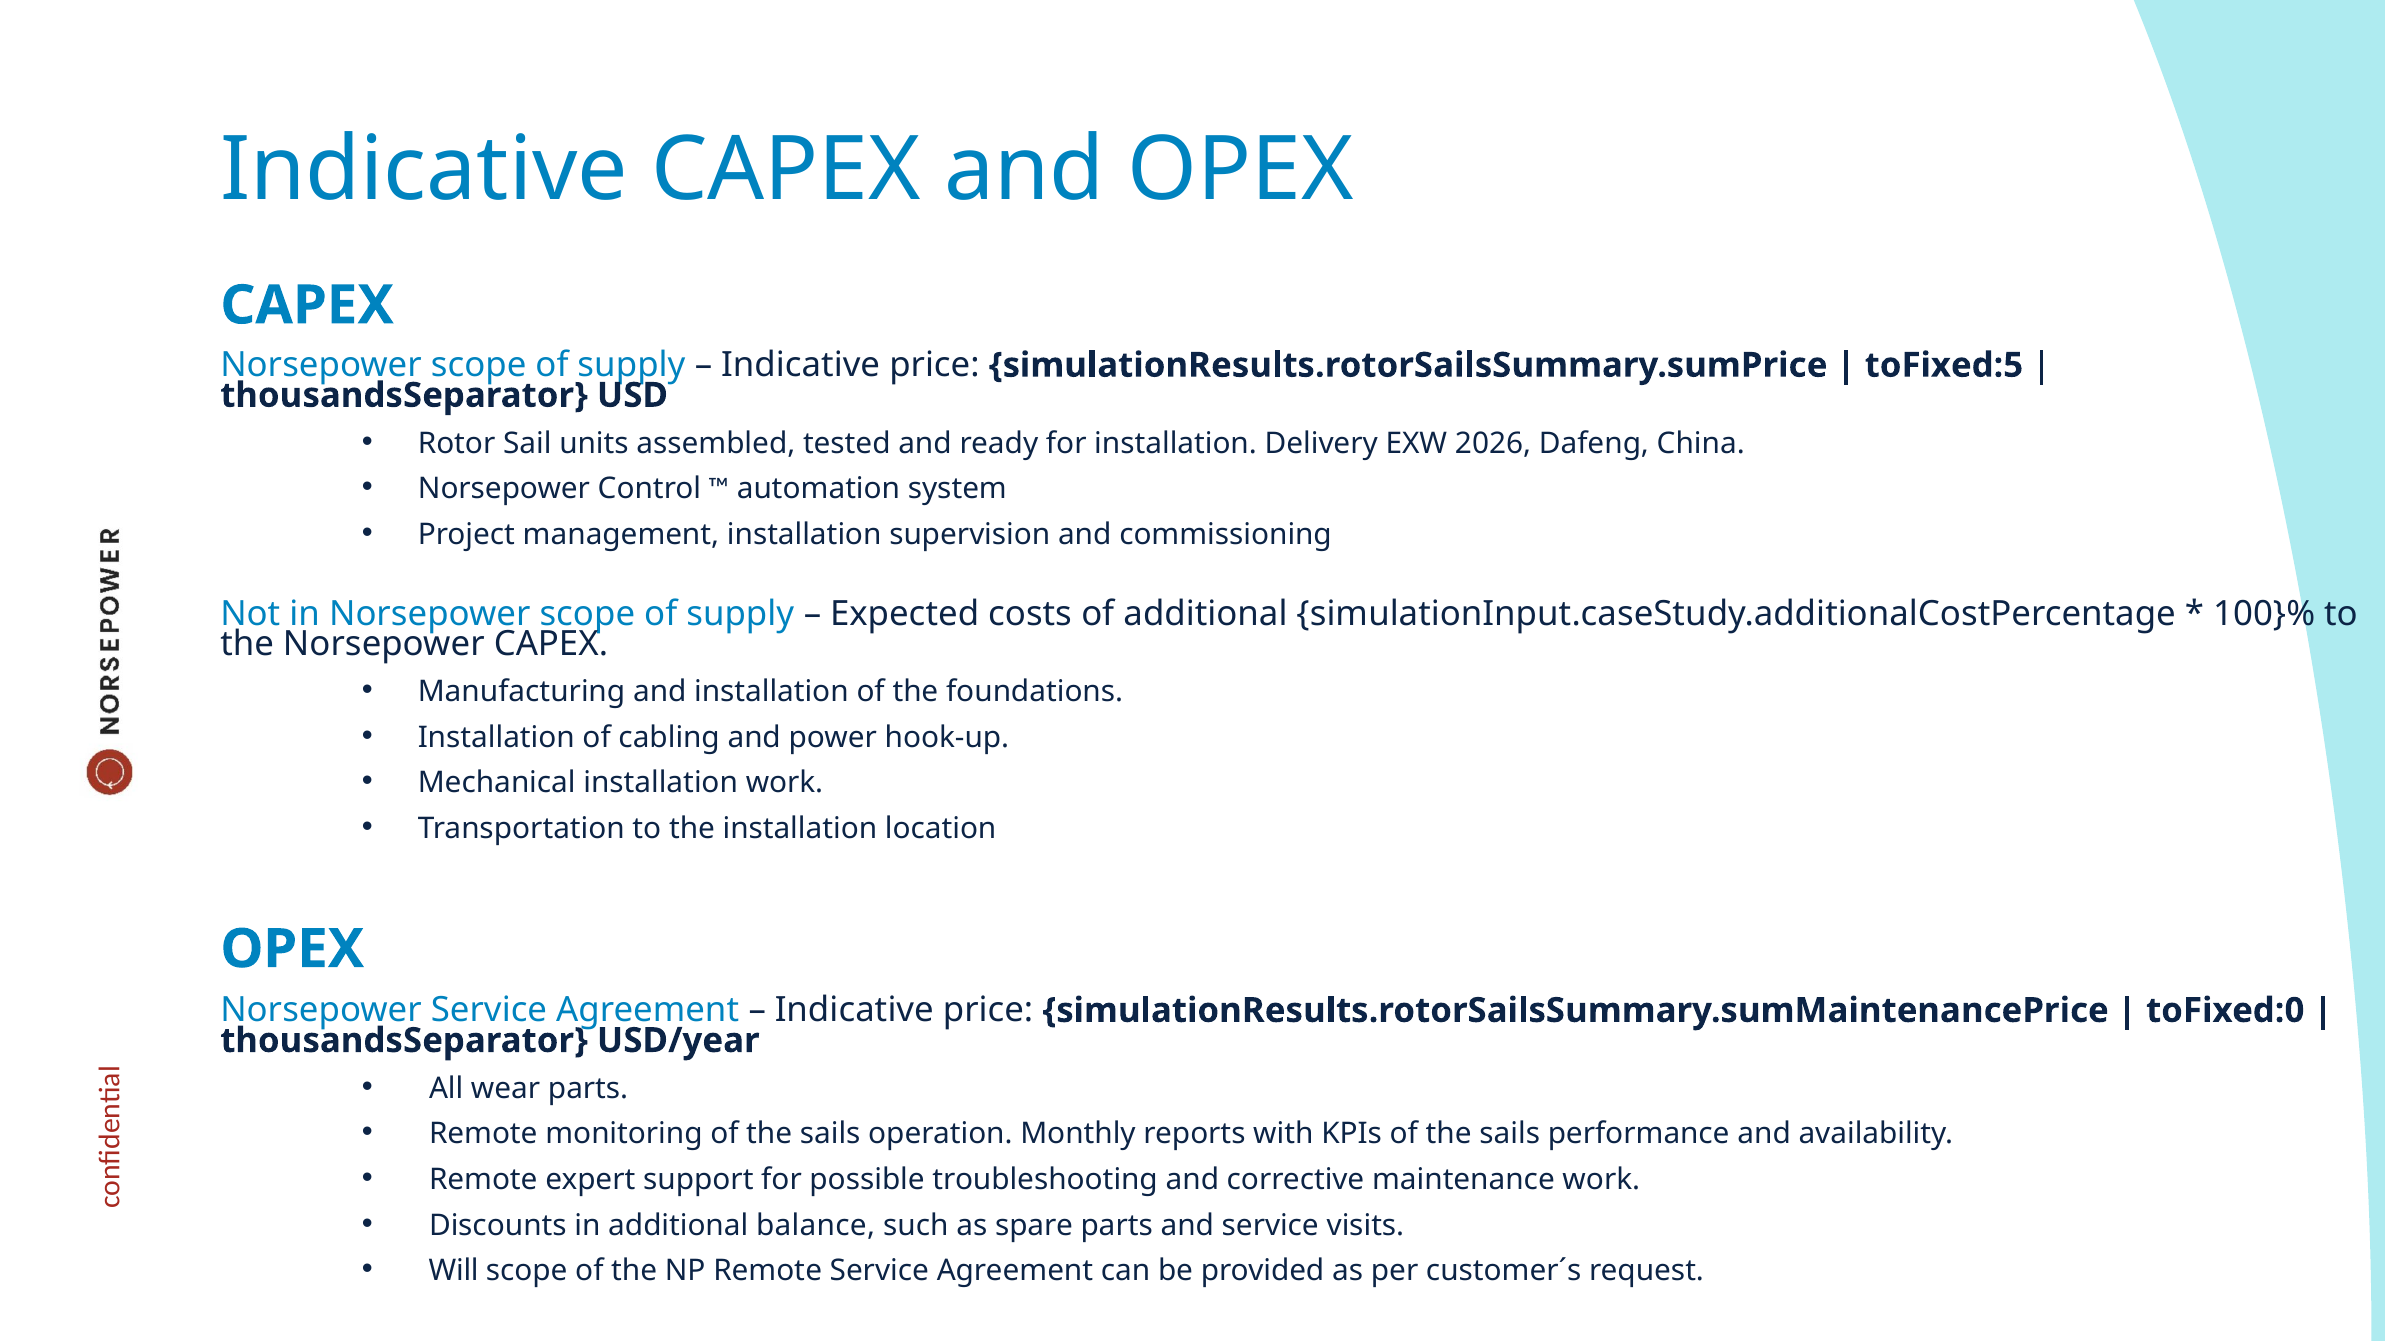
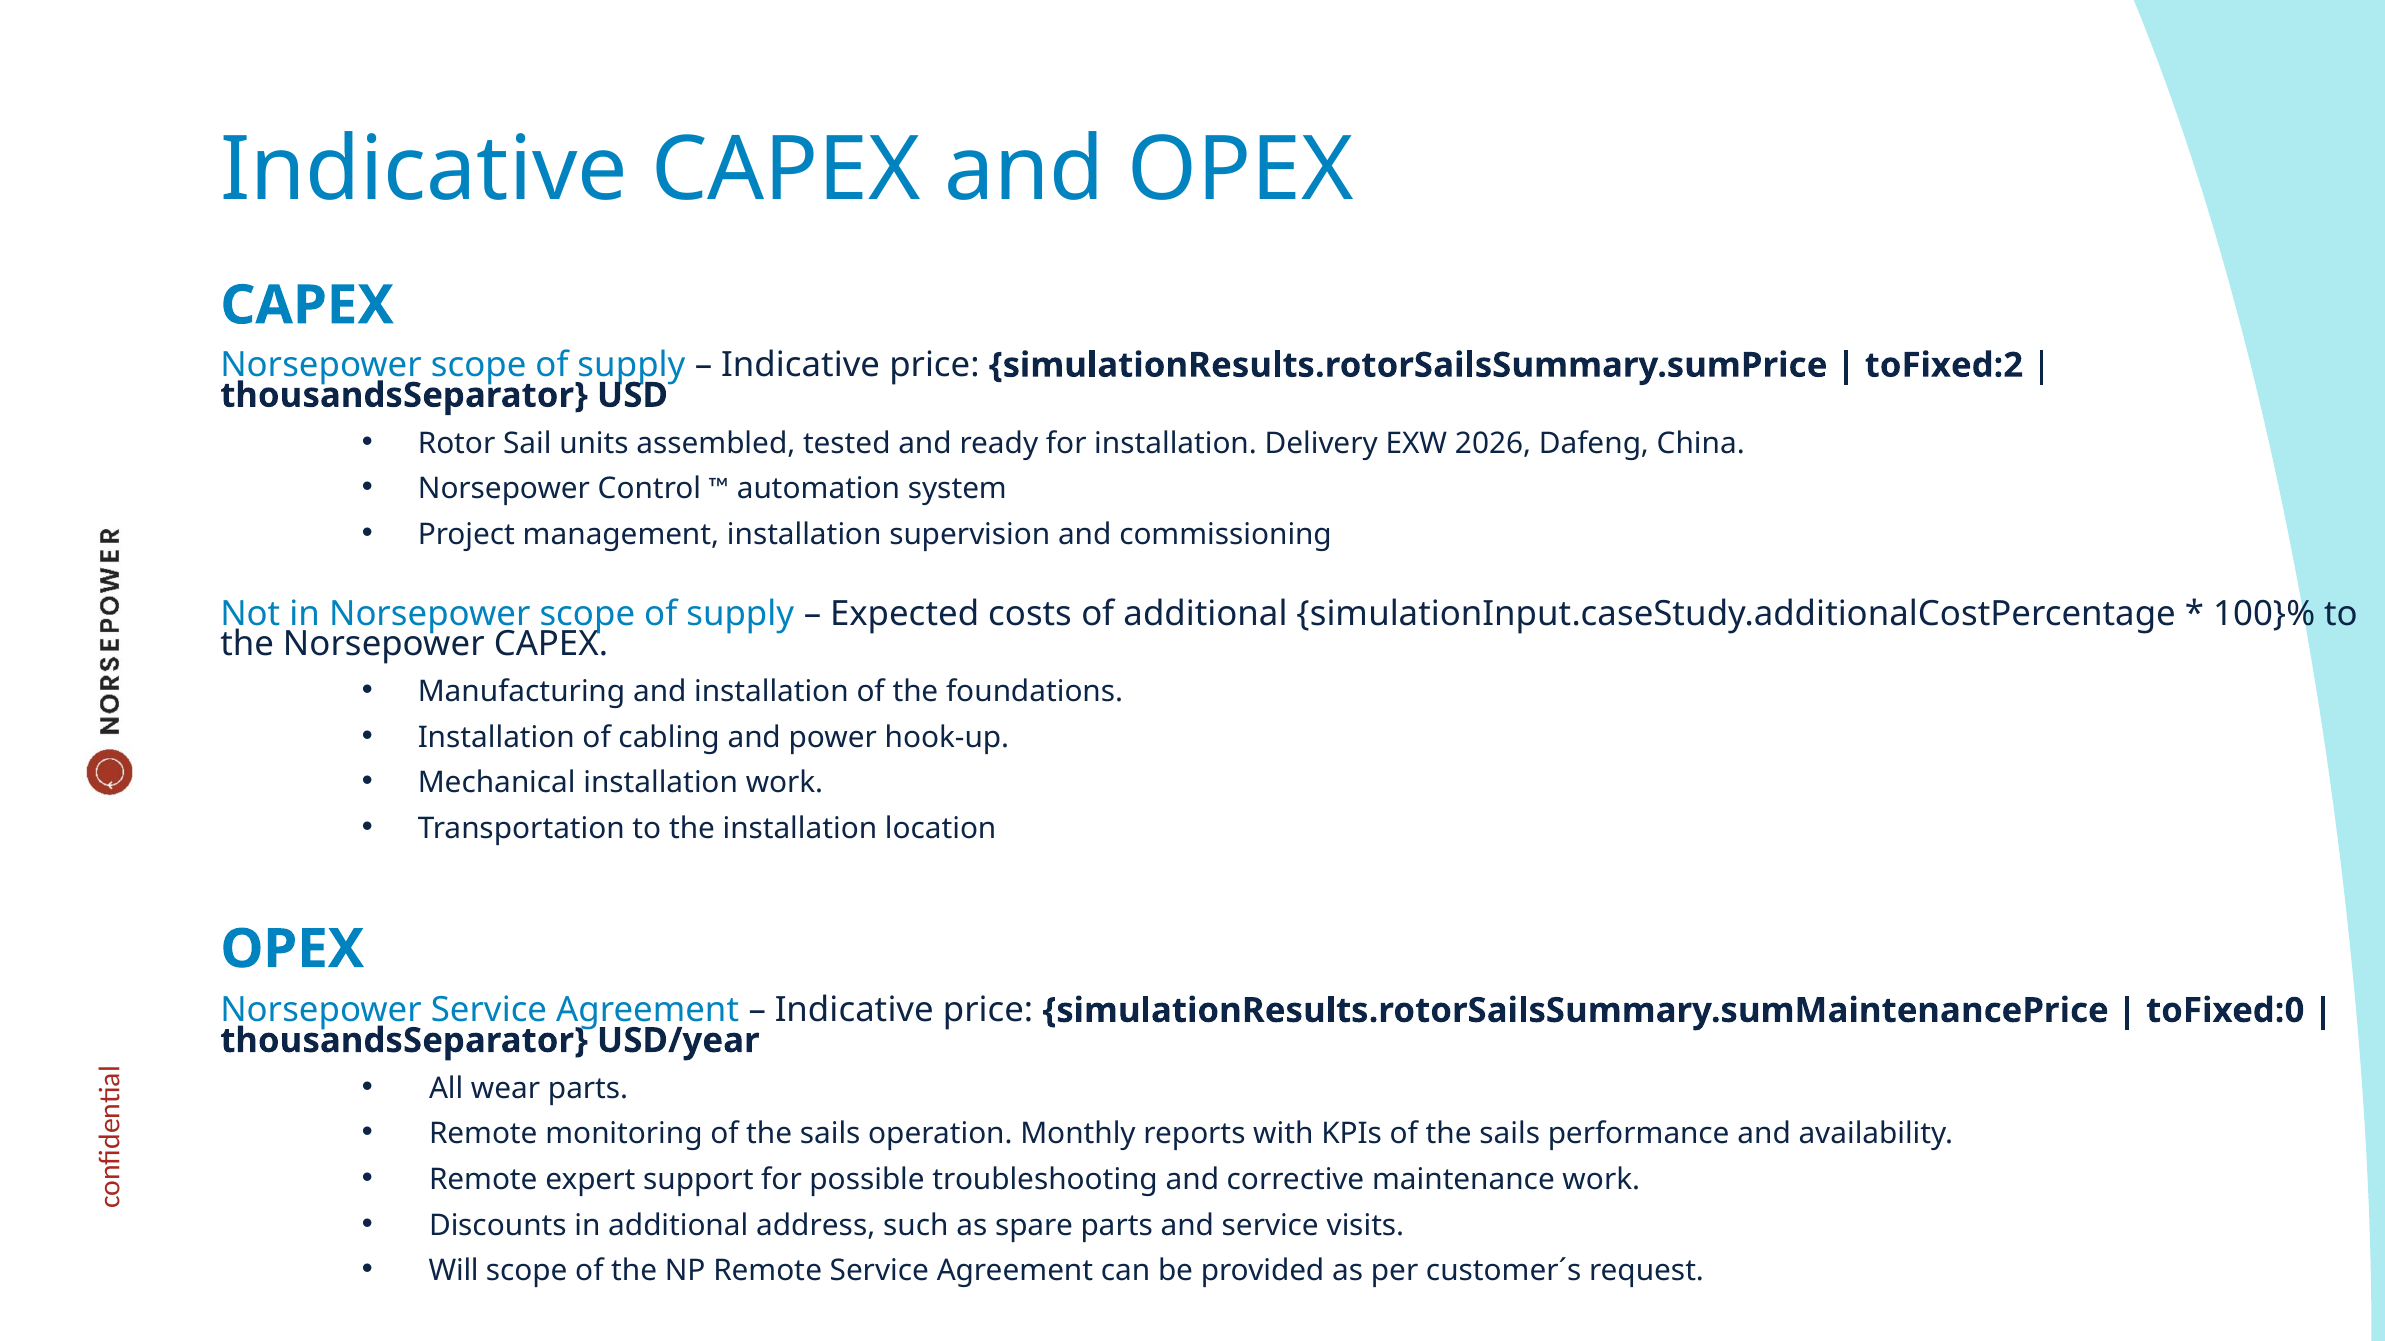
toFixed:5: toFixed:5 -> toFixed:2 (1944, 365)
balance: balance -> address (816, 1226)
